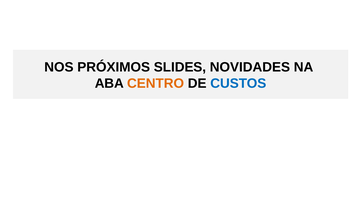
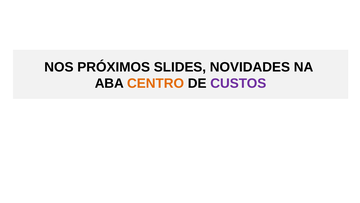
CUSTOS colour: blue -> purple (238, 83)
